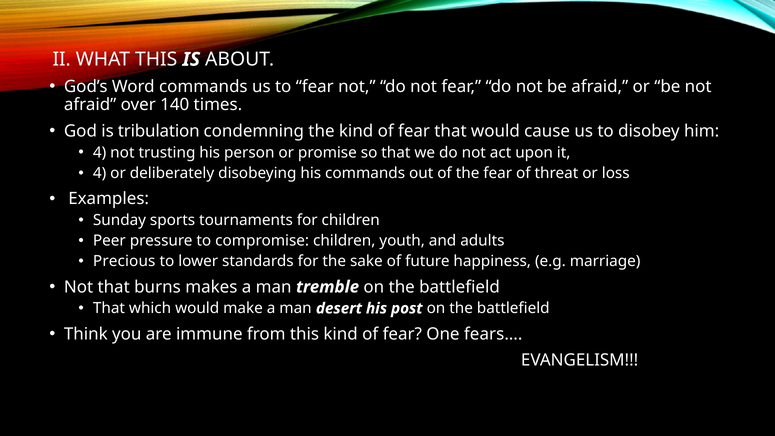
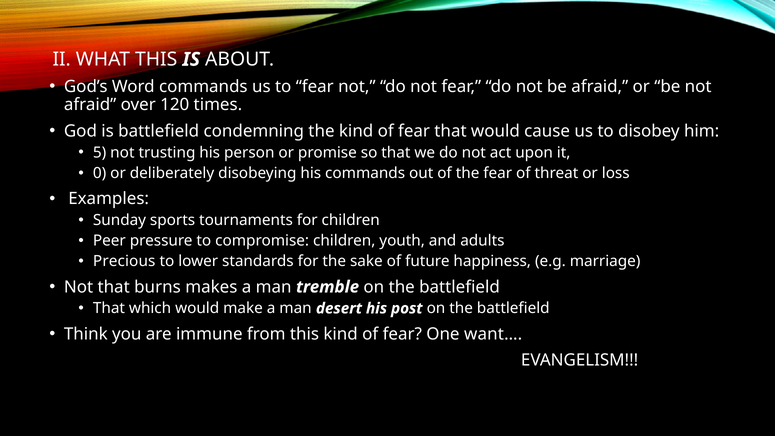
140: 140 -> 120 (175, 105)
is tribulation: tribulation -> battlefield (159, 131)
4: 4 -> 5 (100, 153)
4: 4 -> 0 (100, 173)
fears…: fears… -> want… (493, 334)
